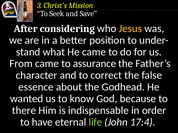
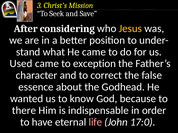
From: From -> Used (21, 64)
assurance: assurance -> exception (94, 64)
life colour: light green -> pink (95, 123)
17:4: 17:4 -> 17:0 (143, 123)
